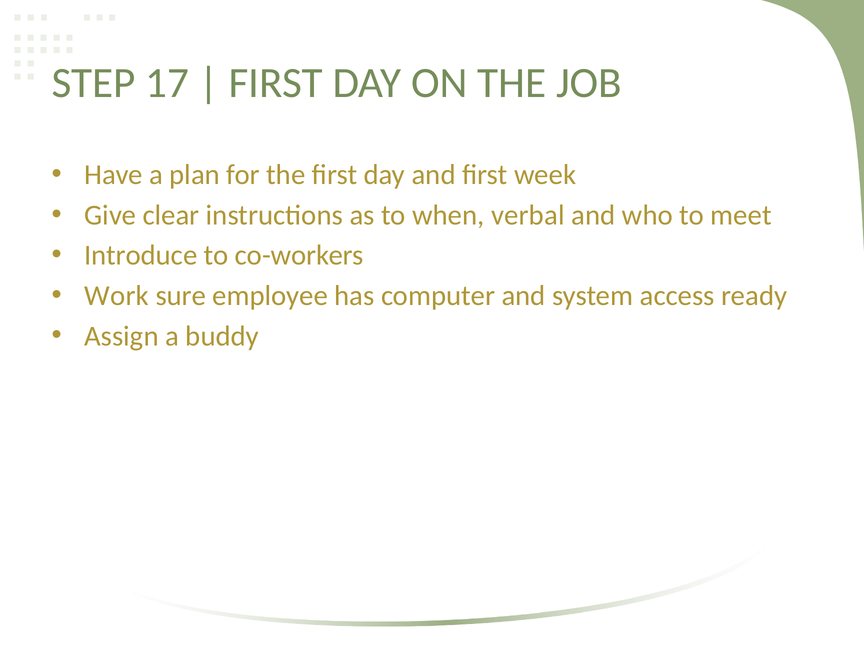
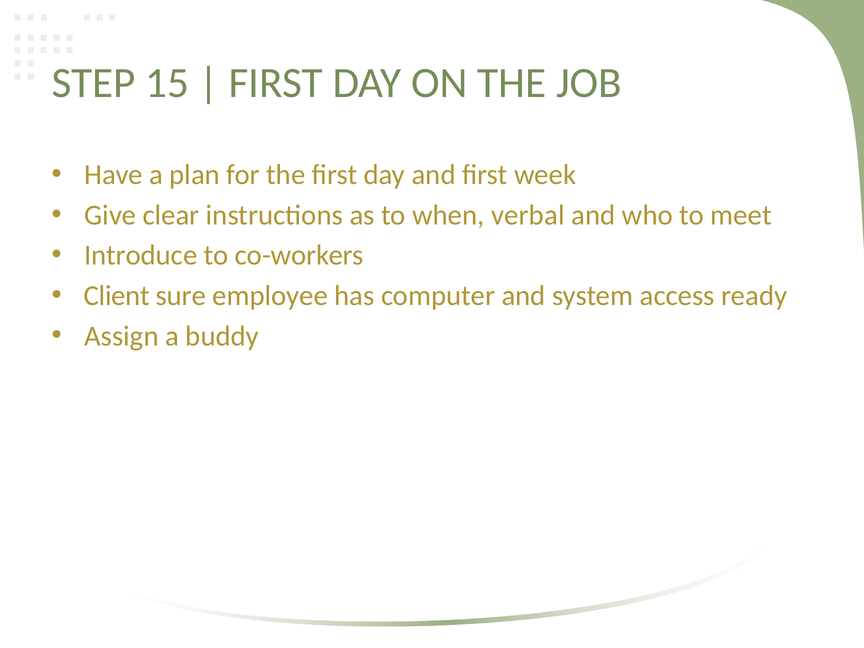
17: 17 -> 15 (167, 83)
Work: Work -> Client (117, 296)
